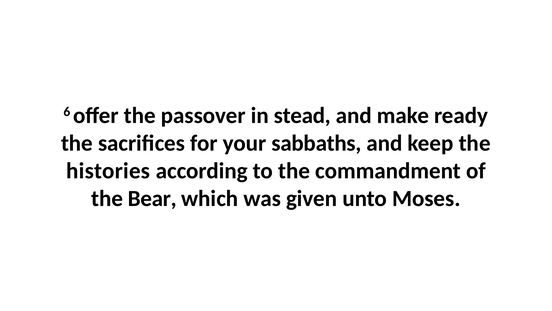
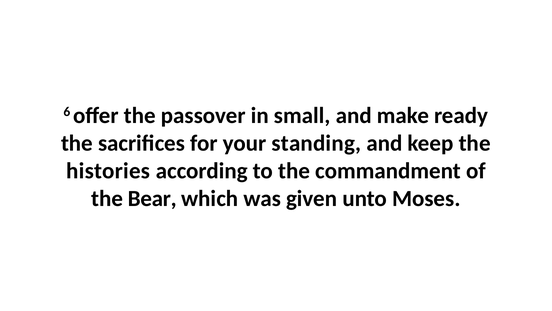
stead: stead -> small (302, 115)
sabbaths: sabbaths -> standing (316, 143)
